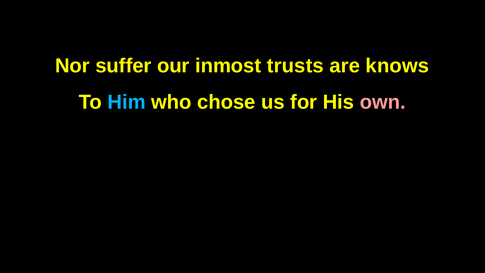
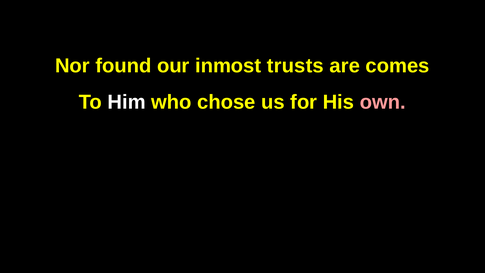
suffer: suffer -> found (123, 66)
knows: knows -> comes (397, 66)
Him colour: light blue -> white (127, 102)
